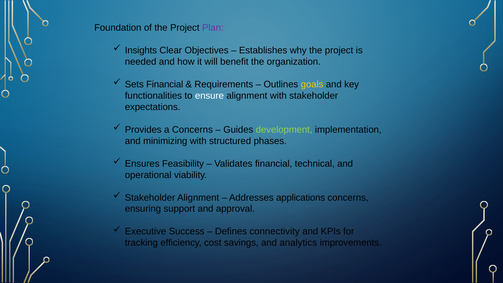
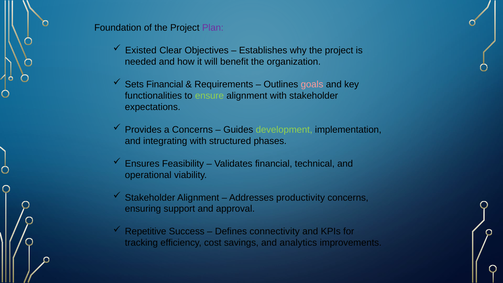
Insights: Insights -> Existed (141, 50)
goals colour: yellow -> pink (312, 84)
ensure colour: white -> light green (209, 96)
minimizing: minimizing -> integrating (165, 141)
applications: applications -> productivity (301, 198)
Executive: Executive -> Repetitive (146, 231)
